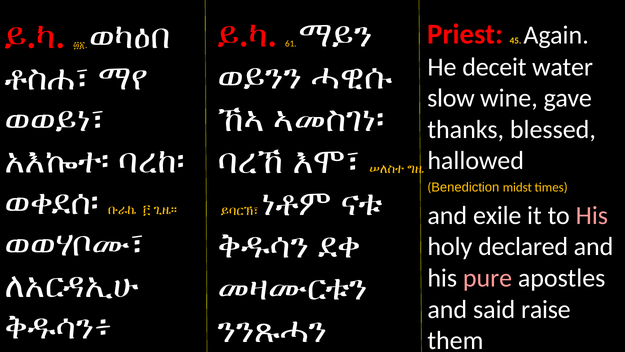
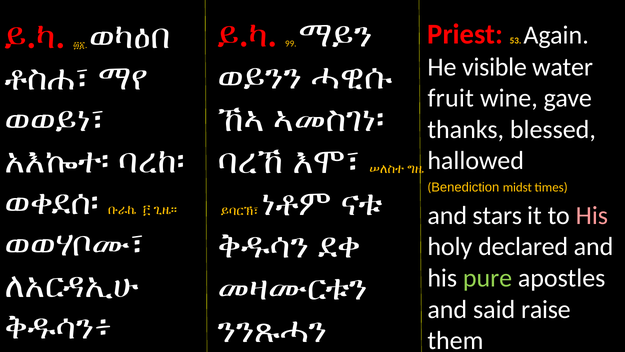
61: 61 -> 99 (291, 43)
45: 45 -> 53 (516, 41)
deceit: deceit -> visible (494, 67)
slow: slow -> fruit (451, 98)
exile: exile -> stars (497, 215)
pure colour: pink -> light green (488, 278)
